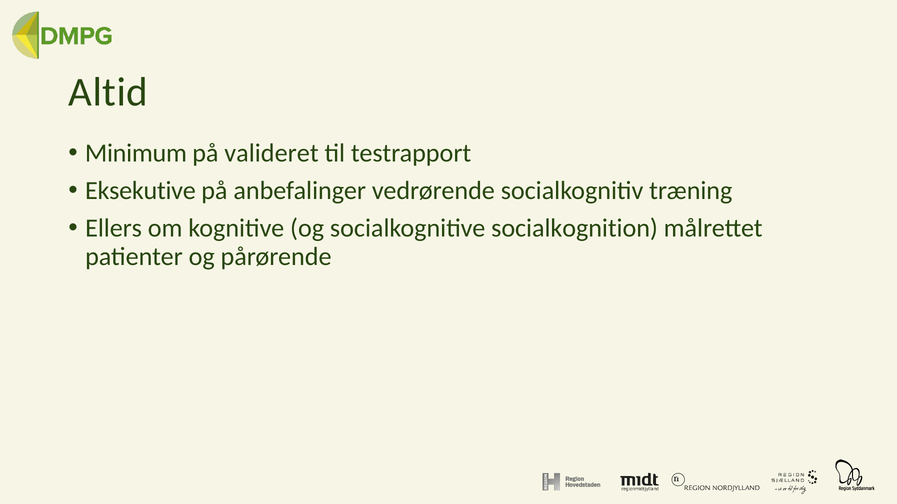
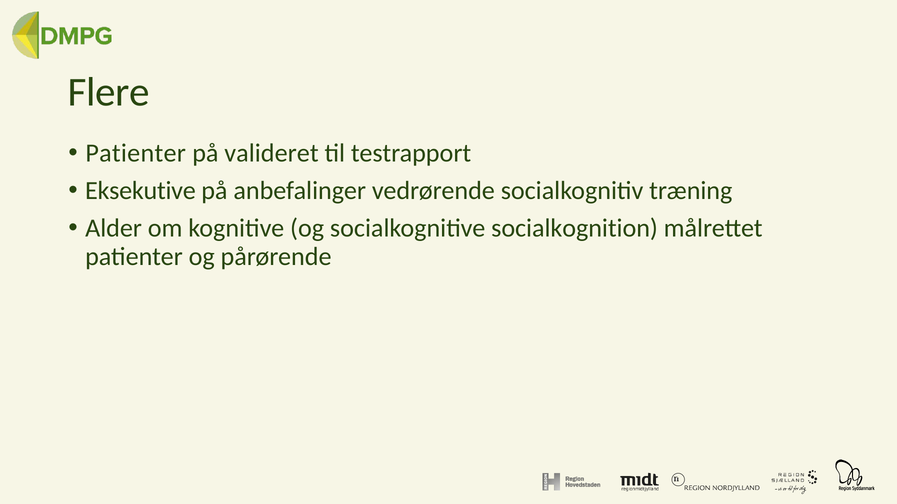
Altid: Altid -> Flere (109, 92)
Minimum: Minimum -> Patienter (136, 153)
Ellers: Ellers -> Alder (114, 228)
